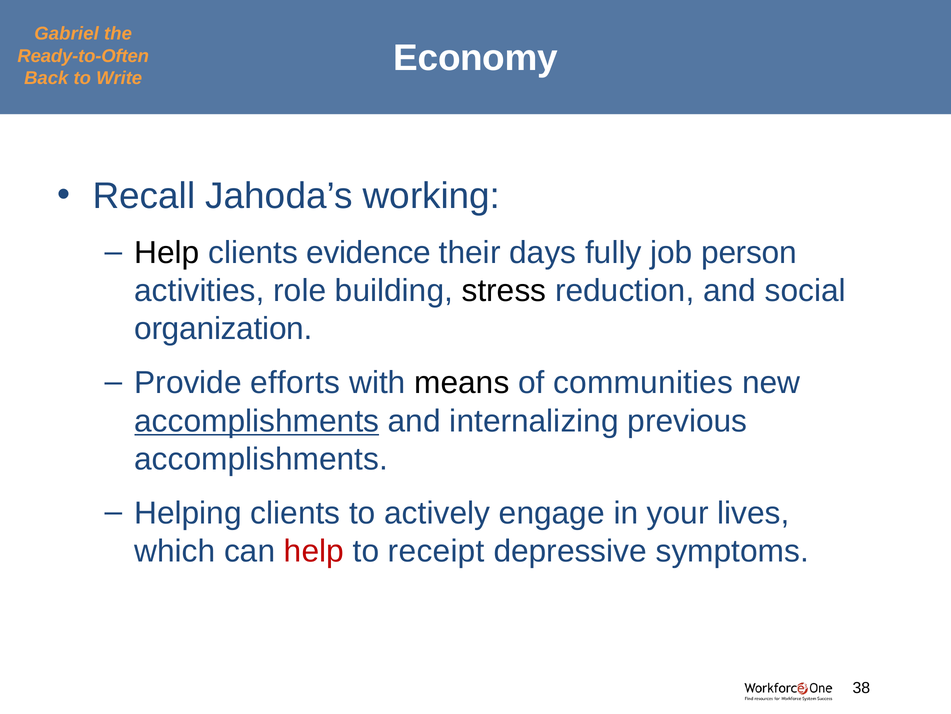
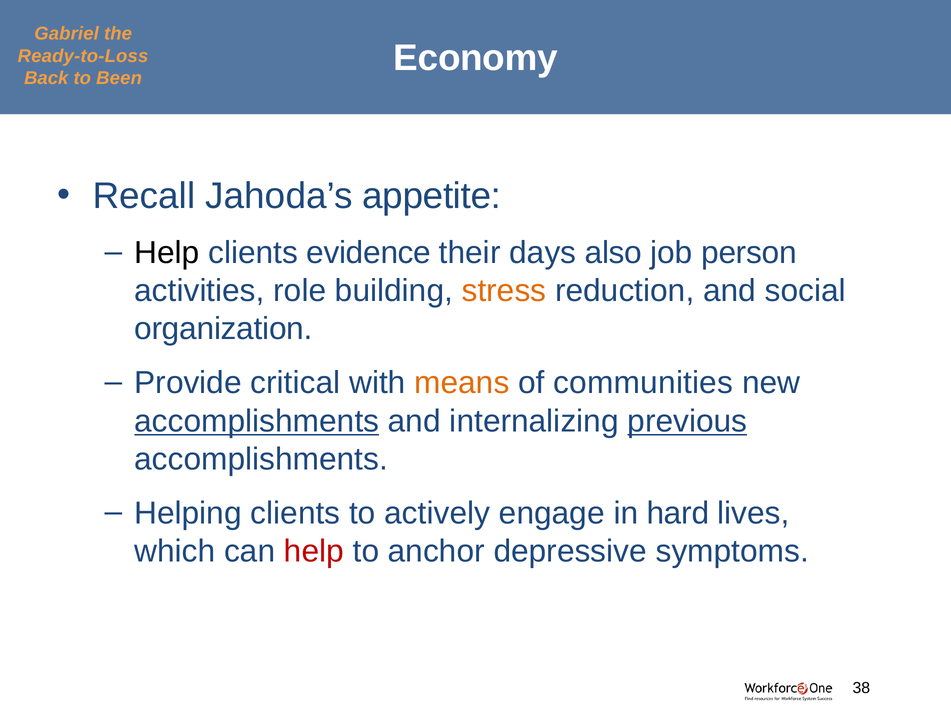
Ready-to-Often: Ready-to-Often -> Ready-to-Loss (83, 56)
Write: Write -> Been (119, 78)
working: working -> appetite (432, 196)
fully: fully -> also (613, 253)
stress colour: black -> orange (504, 291)
efforts: efforts -> critical (295, 383)
means colour: black -> orange (462, 383)
previous underline: none -> present (687, 421)
your: your -> hard (678, 513)
receipt: receipt -> anchor (436, 551)
